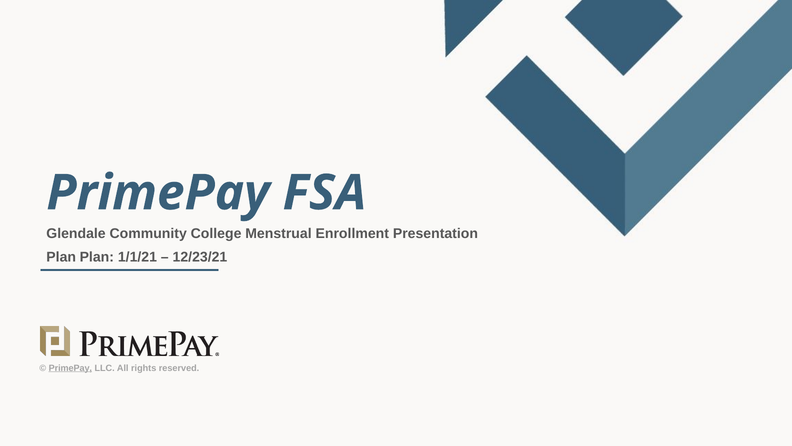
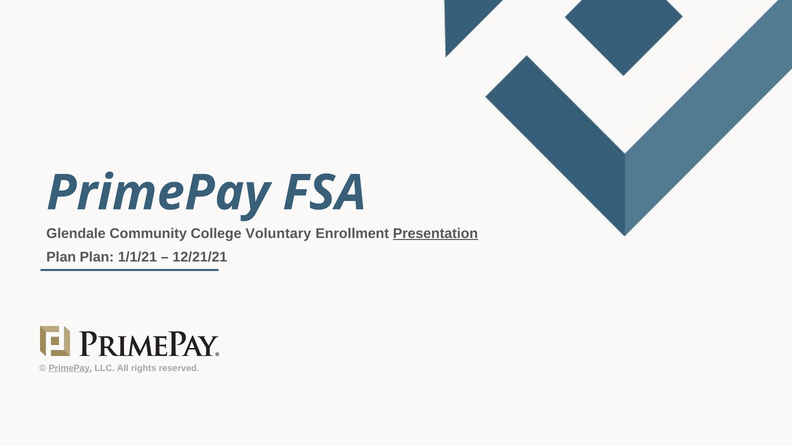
Menstrual: Menstrual -> Voluntary (278, 233)
Presentation underline: none -> present (435, 233)
12/23/21: 12/23/21 -> 12/21/21 (200, 257)
